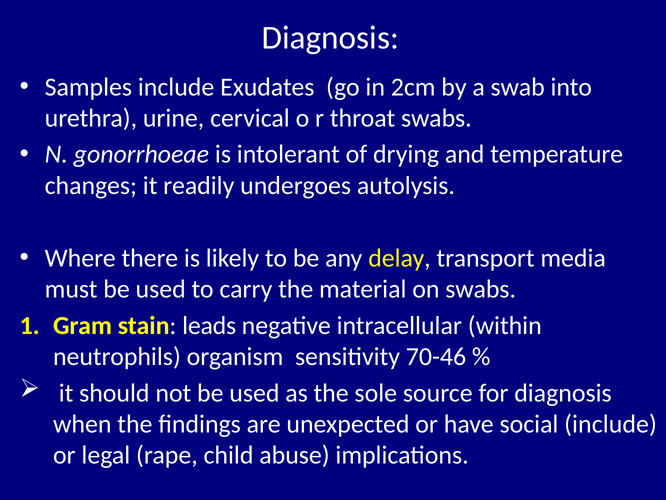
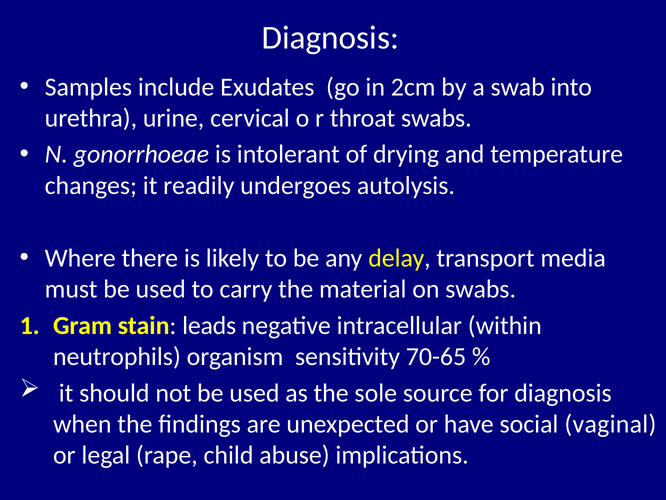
70-46: 70-46 -> 70-65 (436, 356)
social include: include -> vaginal (610, 424)
